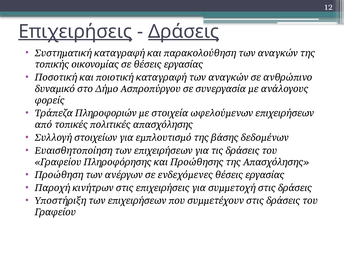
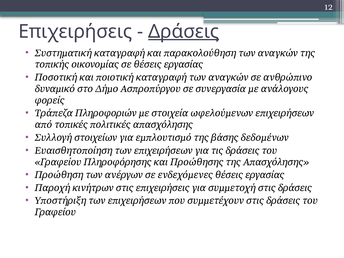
Επιχειρήσεις underline: present -> none (75, 31)
